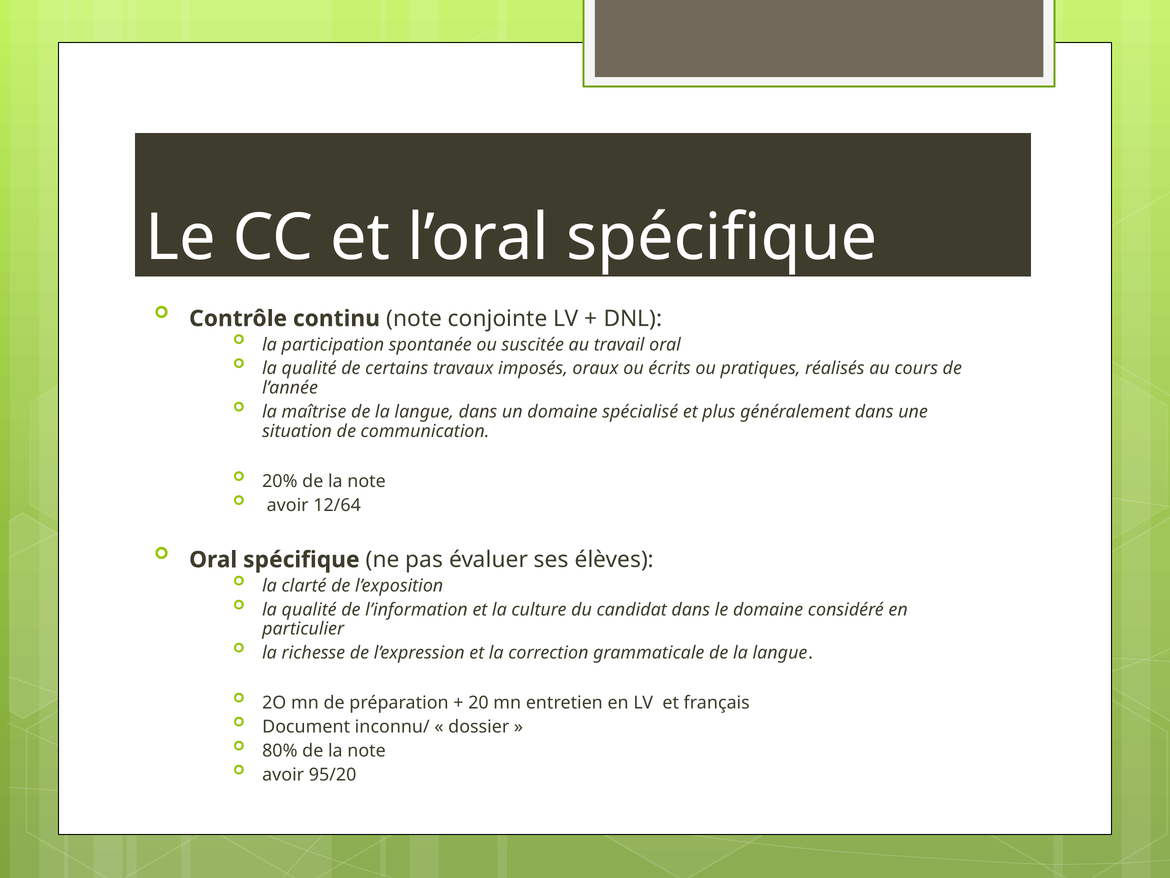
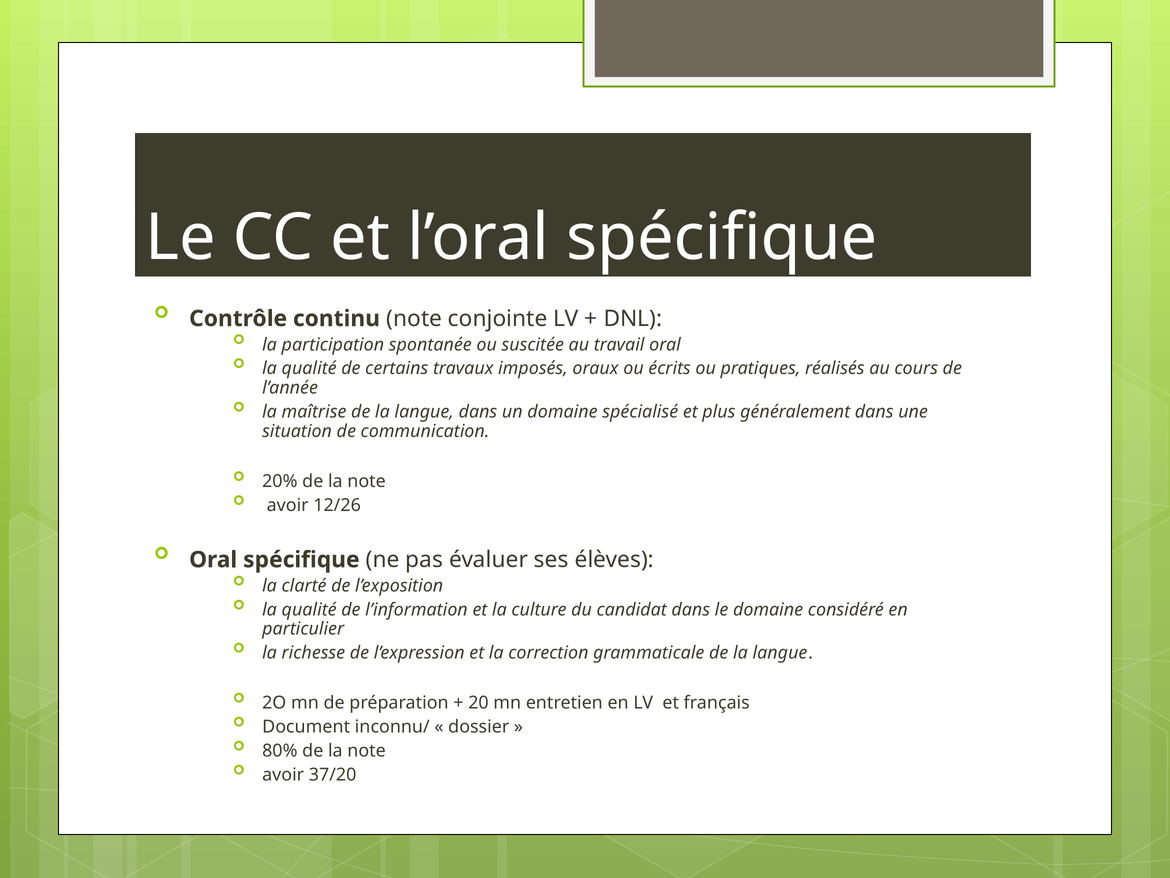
12/64: 12/64 -> 12/26 (337, 505)
95/20: 95/20 -> 37/20 (333, 775)
